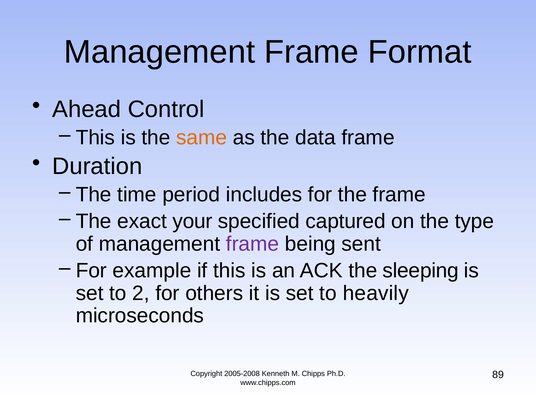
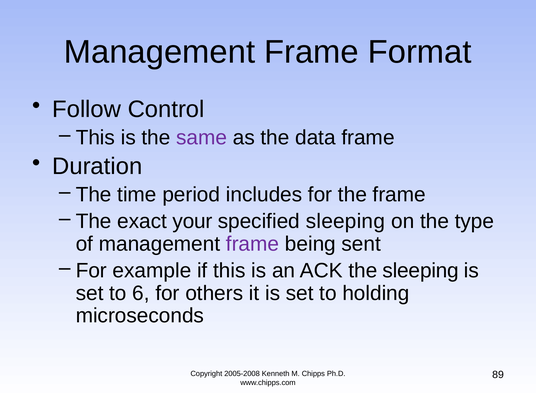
Ahead: Ahead -> Follow (87, 109)
same colour: orange -> purple (202, 138)
specified captured: captured -> sleeping (345, 221)
2: 2 -> 6 (141, 293)
heavily: heavily -> holding (376, 293)
